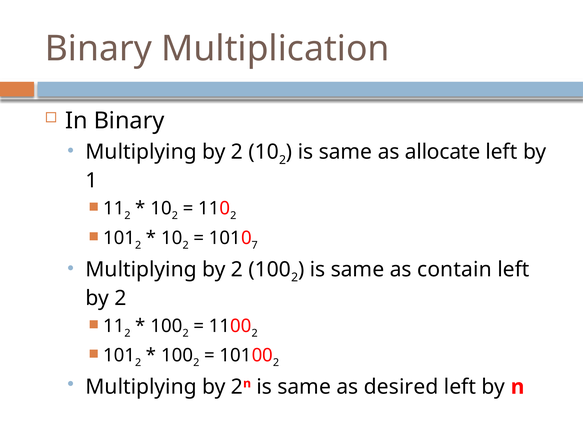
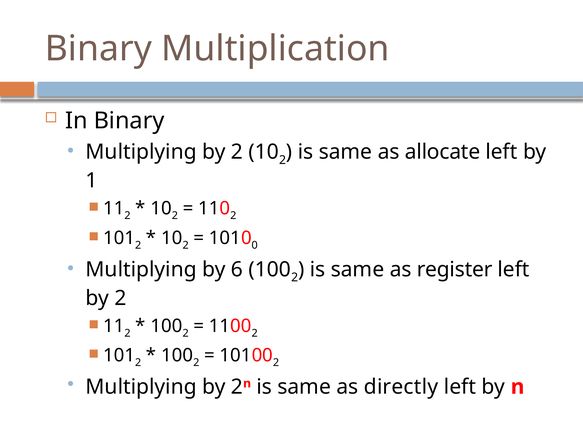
7: 7 -> 0 (255, 245)
2: 2 -> 6 (237, 269)
contain: contain -> register (455, 269)
desired: desired -> directly (401, 386)
